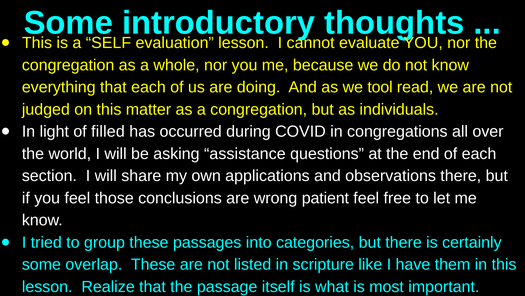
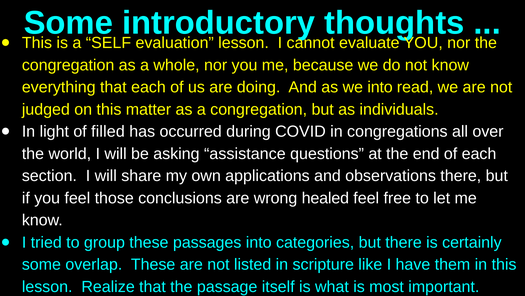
we tool: tool -> into (380, 87)
patient: patient -> healed (325, 198)
